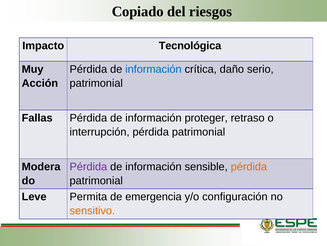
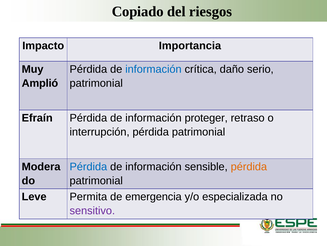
Tecnológica: Tecnológica -> Importancia (190, 46)
Acción: Acción -> Amplió (40, 83)
Fallas: Fallas -> Efraín (37, 118)
Pérdida colour: purple -> blue (88, 166)
configuración: configuración -> especializada (235, 196)
sensitivo colour: orange -> purple (92, 210)
